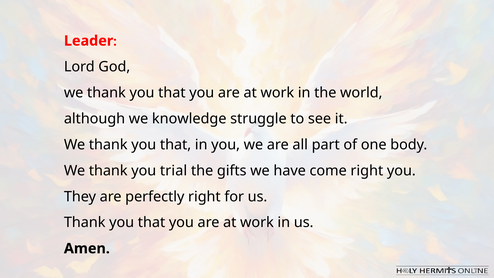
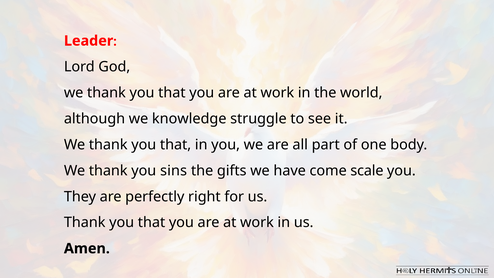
trial: trial -> sins (174, 171)
come right: right -> scale (367, 171)
